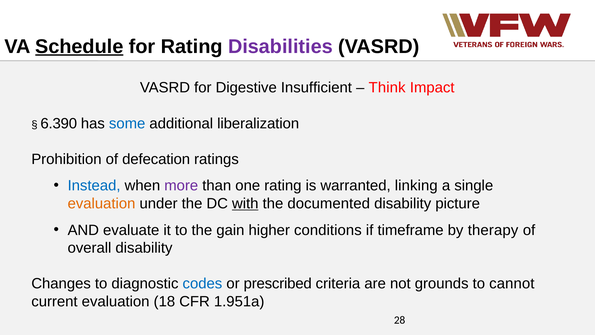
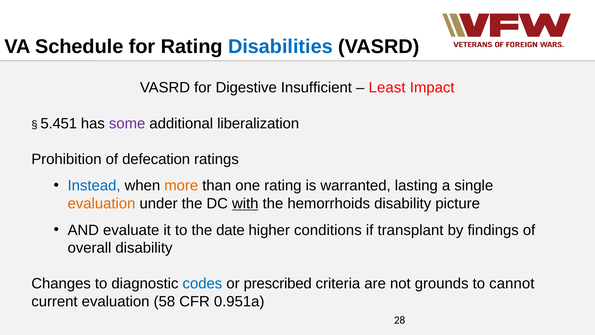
Schedule underline: present -> none (79, 47)
Disabilities colour: purple -> blue (280, 47)
Think: Think -> Least (387, 88)
6.390: 6.390 -> 5.451 (59, 123)
some colour: blue -> purple (127, 123)
more colour: purple -> orange (181, 186)
linking: linking -> lasting (416, 186)
documented: documented -> hemorrhoids (329, 203)
gain: gain -> date (230, 230)
timeframe: timeframe -> transplant (411, 230)
therapy: therapy -> findings (493, 230)
18: 18 -> 58 (164, 301)
1.951a: 1.951a -> 0.951a (239, 301)
